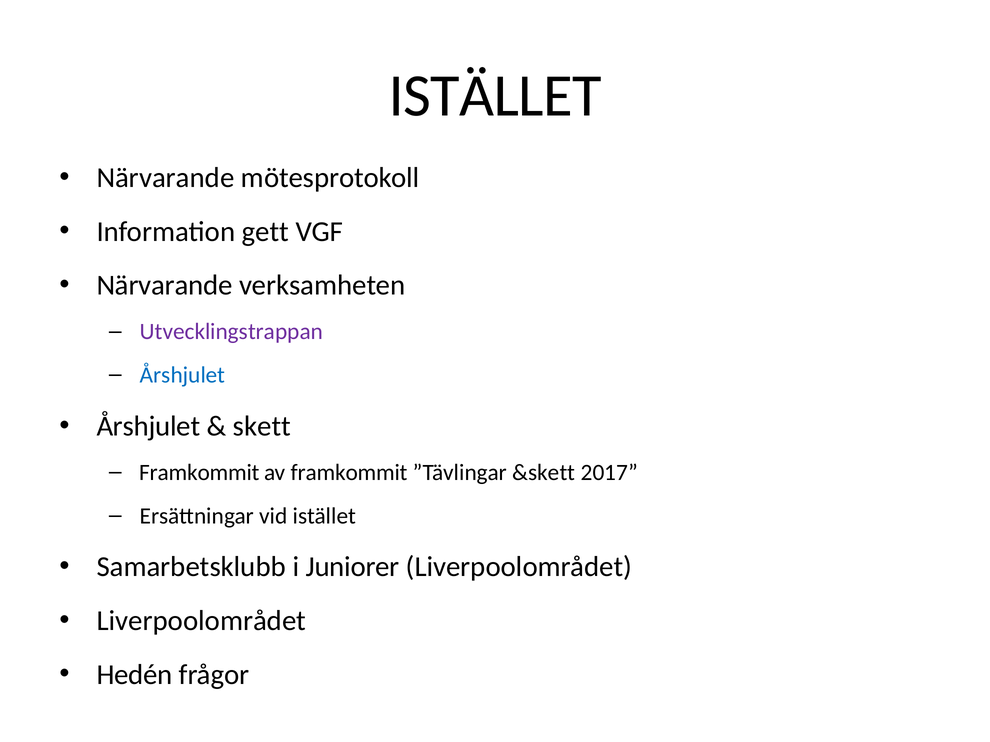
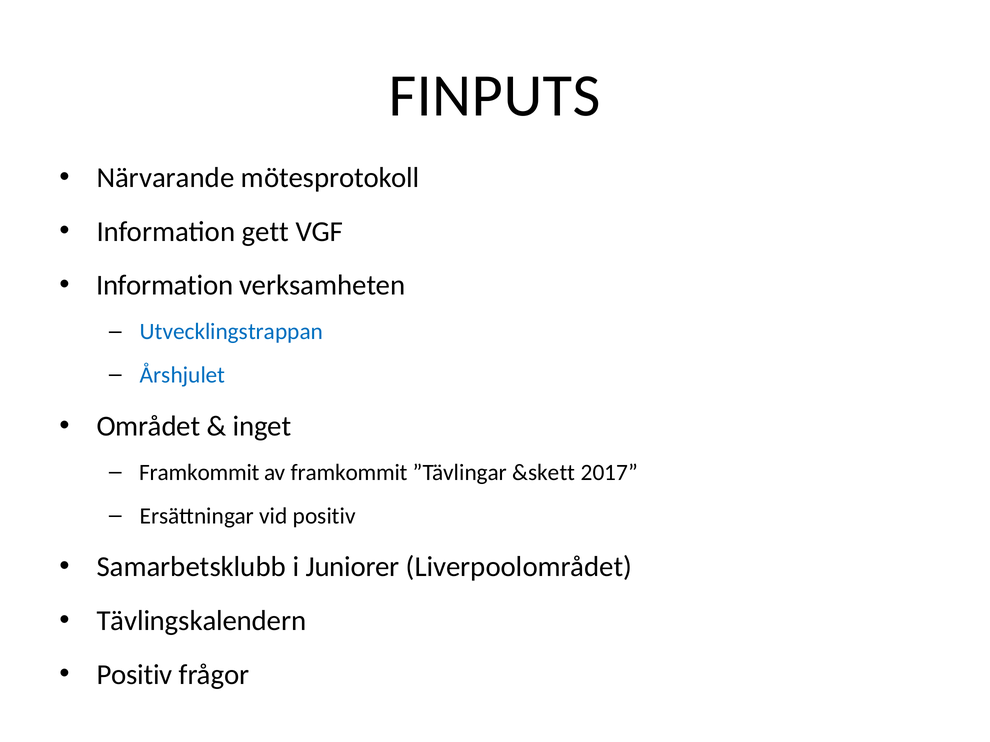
ISTÄLLET: ISTÄLLET -> FINPUTS (495, 96)
Närvarande: Närvarande -> Information (165, 286)
Utvecklingstrappan colour: purple -> blue (231, 332)
Årshjulet: Årshjulet -> Området (148, 426)
skett: skett -> inget (262, 426)
vid istället: istället -> positiv (324, 516)
Liverpoolområdet: Liverpoolområdet -> Tävlingskalendern (201, 621)
Hedén: Hedén -> Positiv (135, 675)
